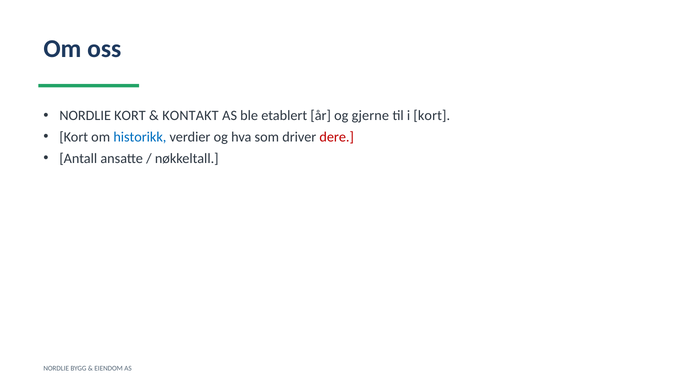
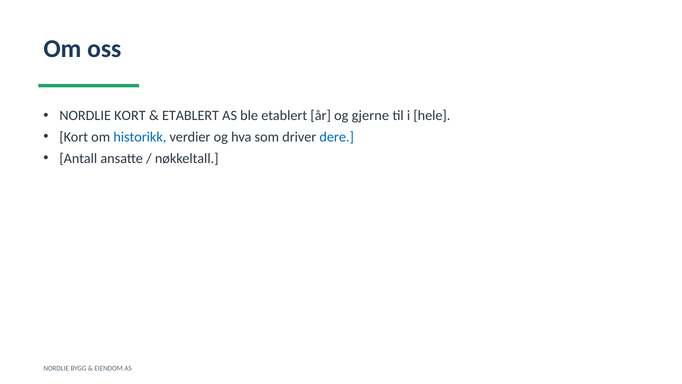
KONTAKT: KONTAKT -> ETABLERT (191, 116)
i kort: kort -> hele (432, 116)
dere colour: red -> blue (337, 137)
